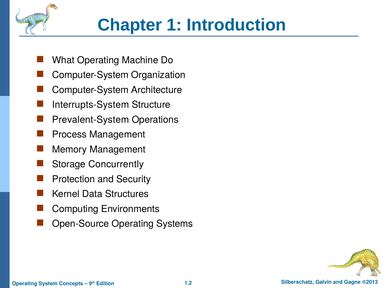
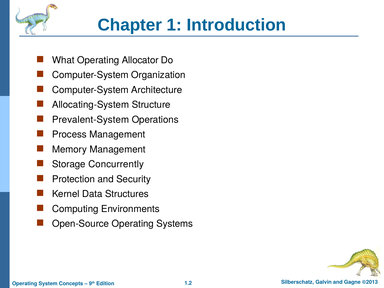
Machine: Machine -> Allocator (140, 60)
Interrupts-System: Interrupts-System -> Allocating-System (91, 105)
